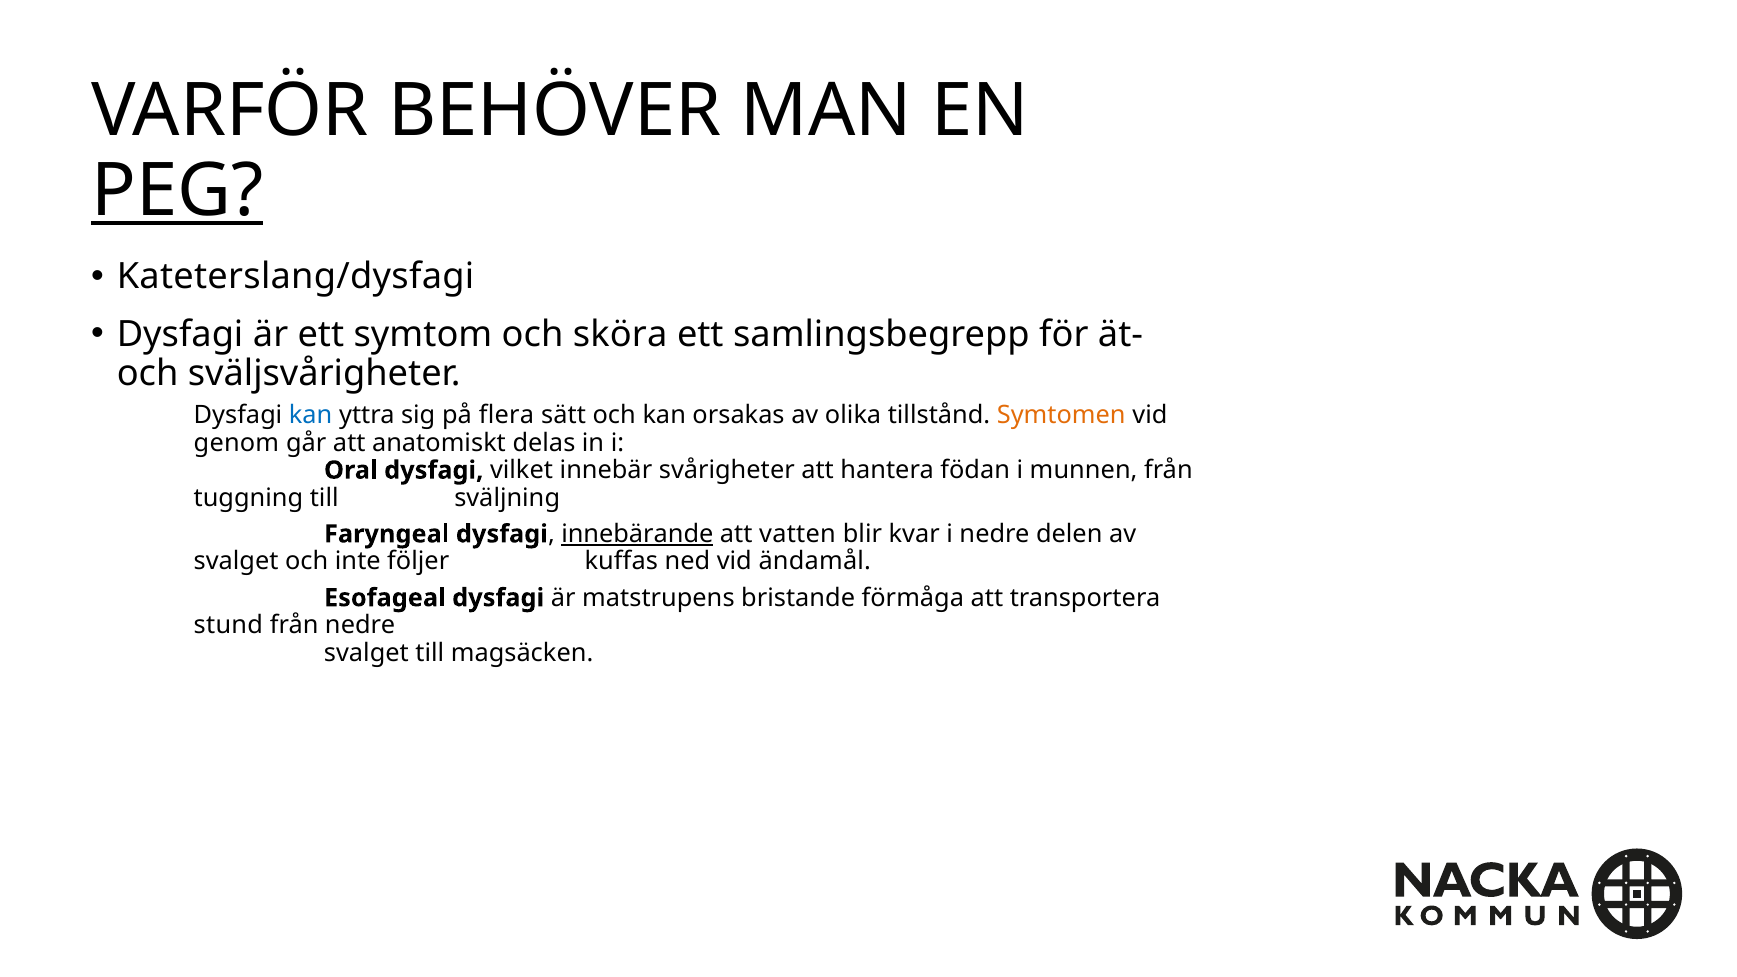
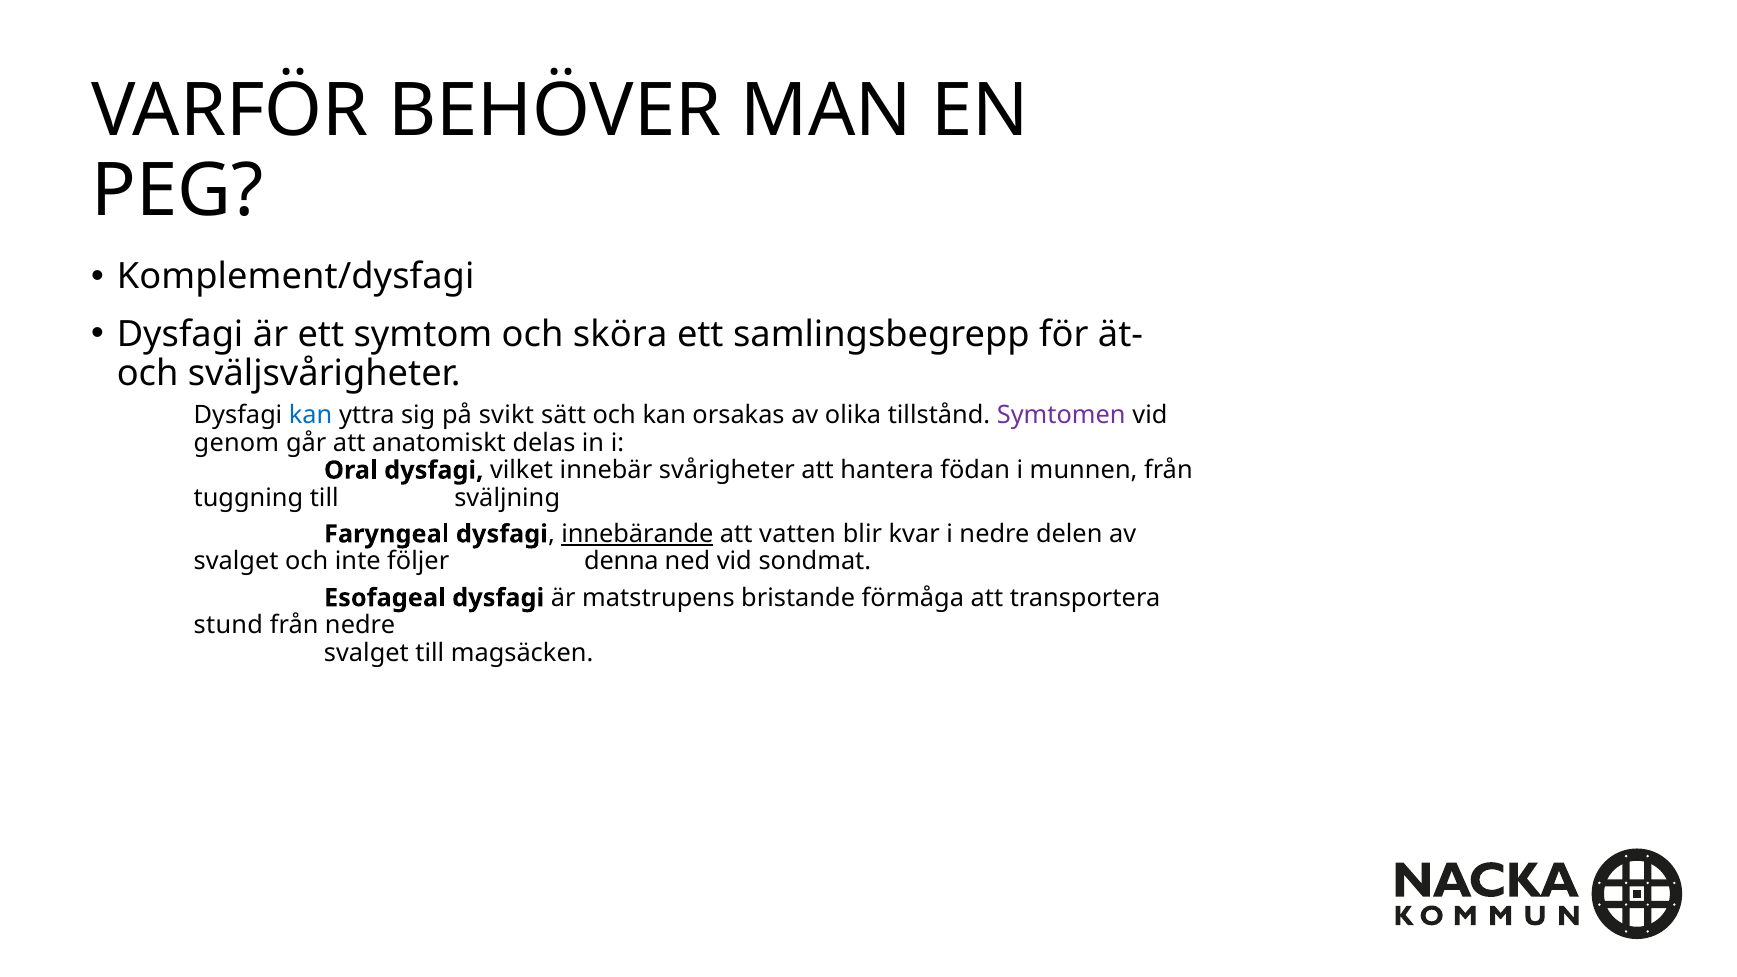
PEG underline: present -> none (177, 191)
Kateterslang/dysfagi: Kateterslang/dysfagi -> Komplement/dysfagi (296, 277)
flera: flera -> svikt (506, 416)
Symtomen colour: orange -> purple (1061, 416)
kuffas: kuffas -> denna (621, 562)
ändamål: ändamål -> sondmat (815, 562)
